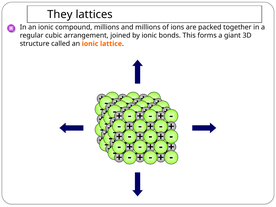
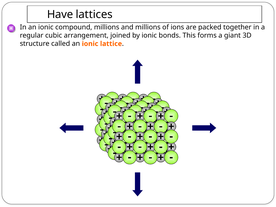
They: They -> Have (60, 14)
